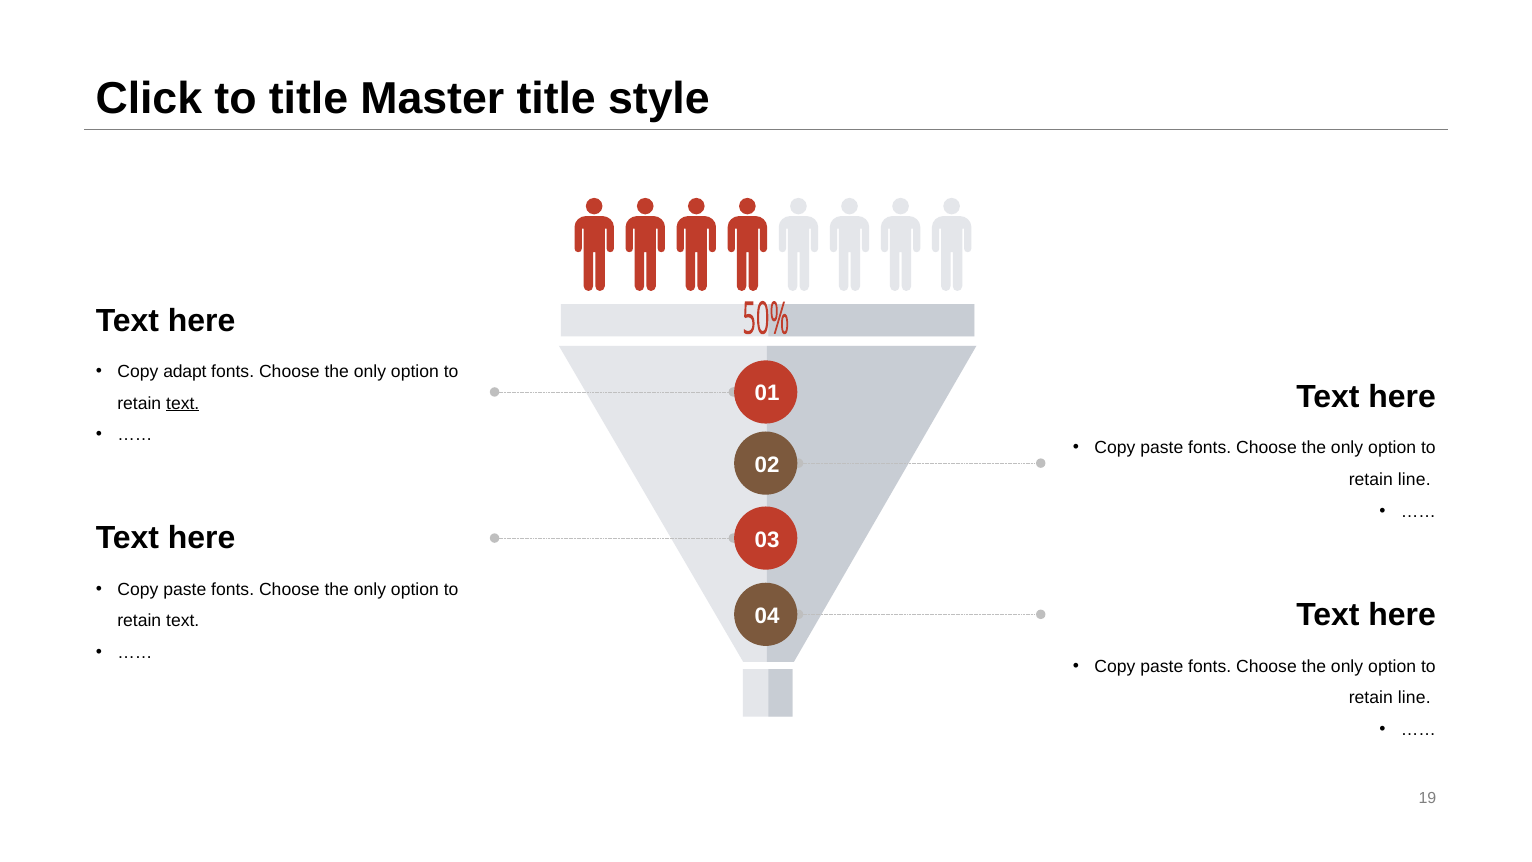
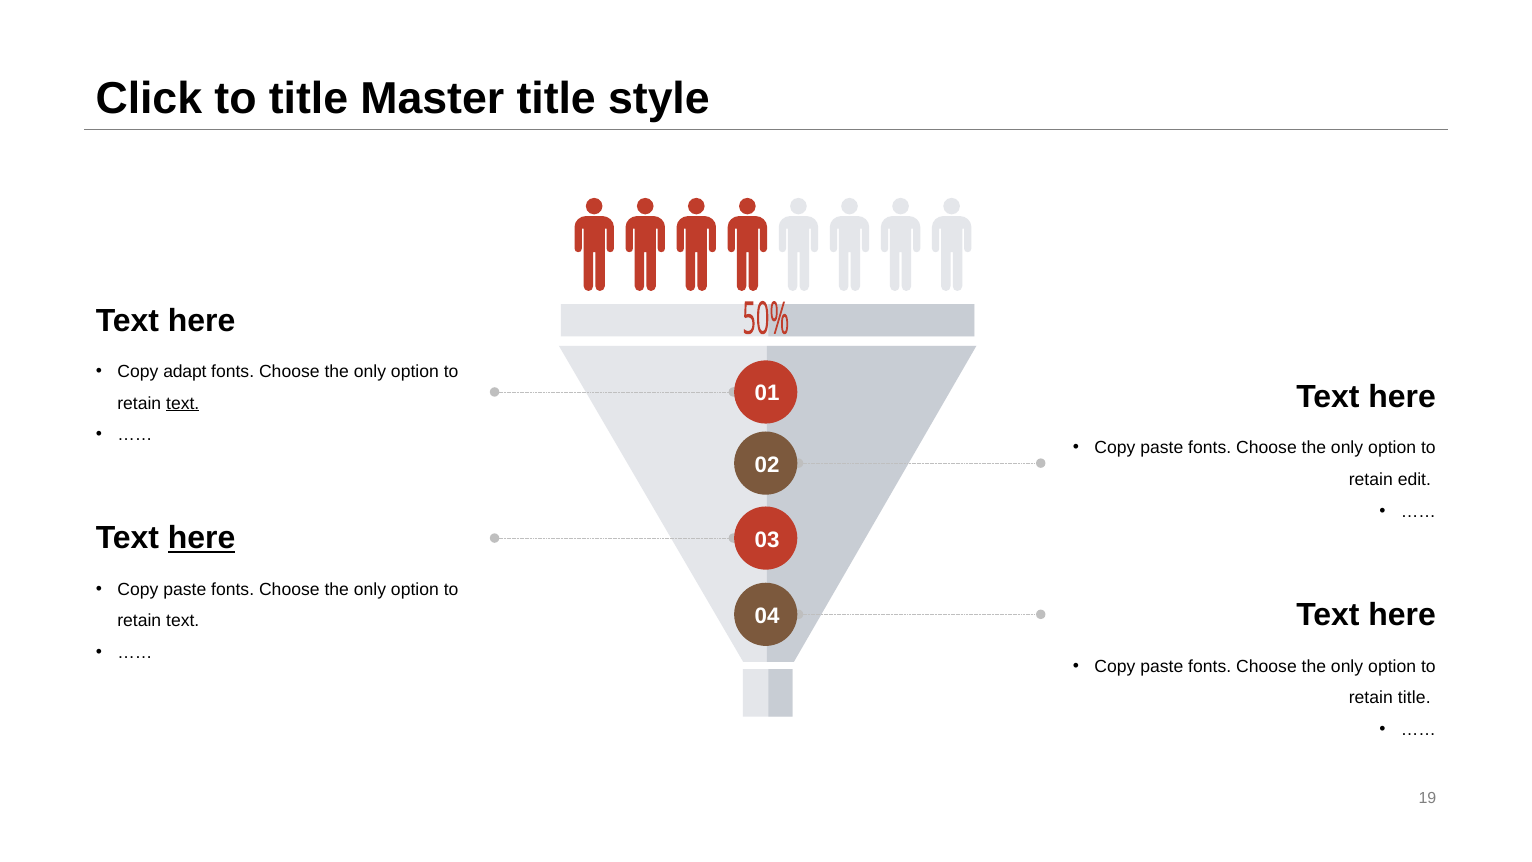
line: line -> edit (1414, 479)
here underline: none -> present (202, 538)
line: line -> title (1414, 698)
